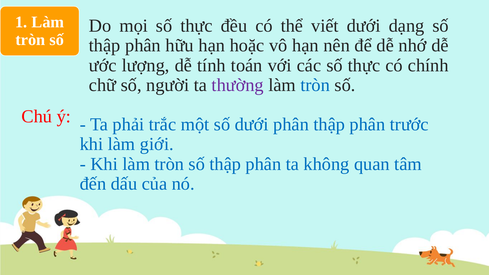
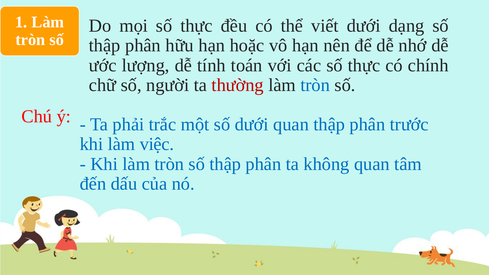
thường colour: purple -> red (238, 85)
dưới phân: phân -> quan (291, 124)
giới: giới -> việc (157, 144)
